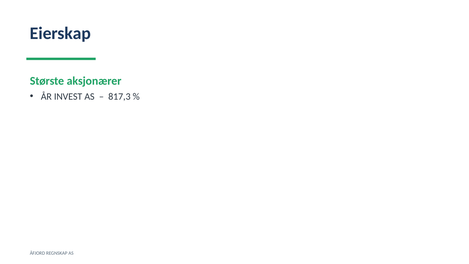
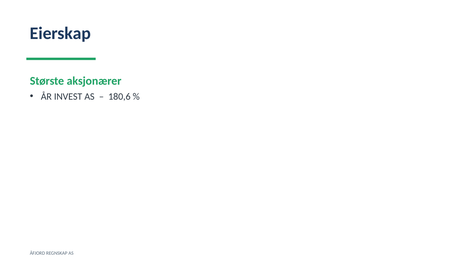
817,3: 817,3 -> 180,6 (119, 96)
